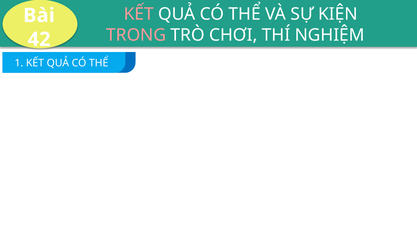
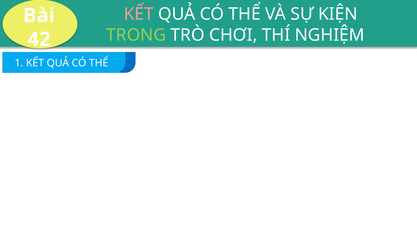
TRONG colour: pink -> light green (136, 35)
